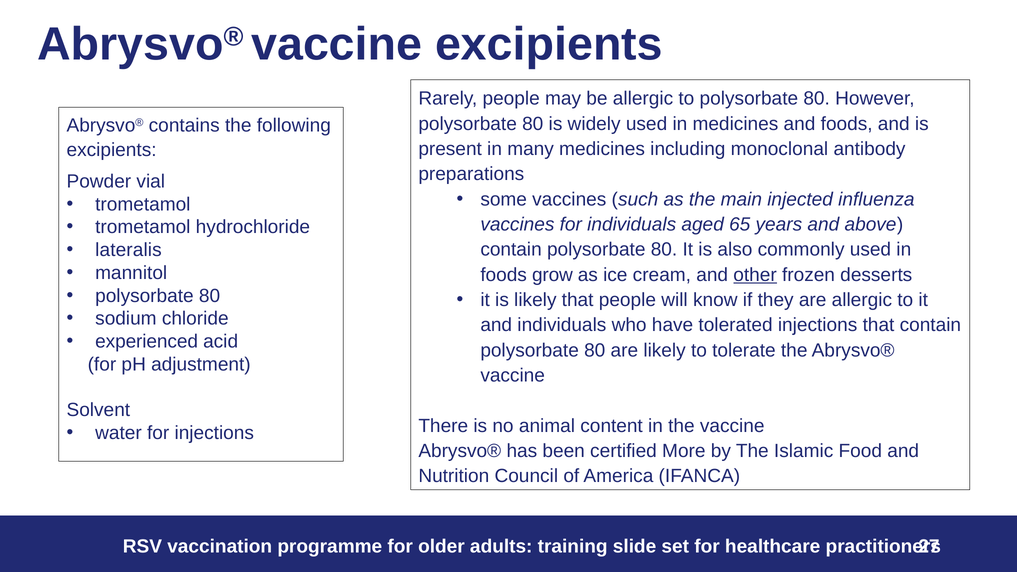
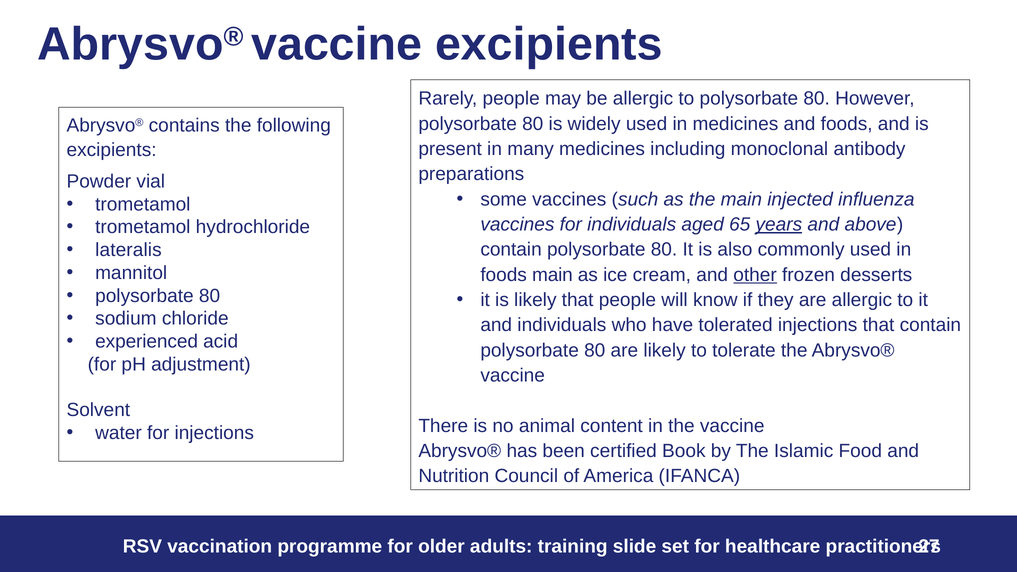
years underline: none -> present (779, 225)
foods grow: grow -> main (552, 275)
More: More -> Book (684, 451)
